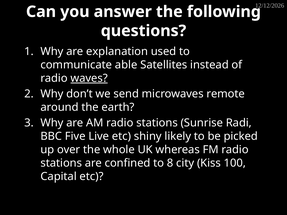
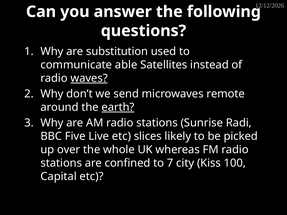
explanation: explanation -> substitution (117, 52)
earth underline: none -> present (118, 107)
shiny: shiny -> slices (148, 136)
8: 8 -> 7 (170, 163)
